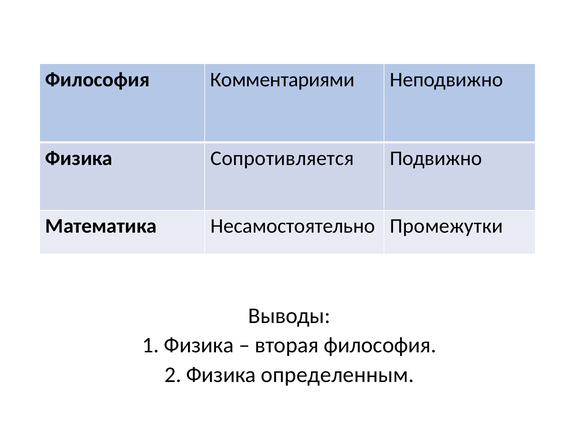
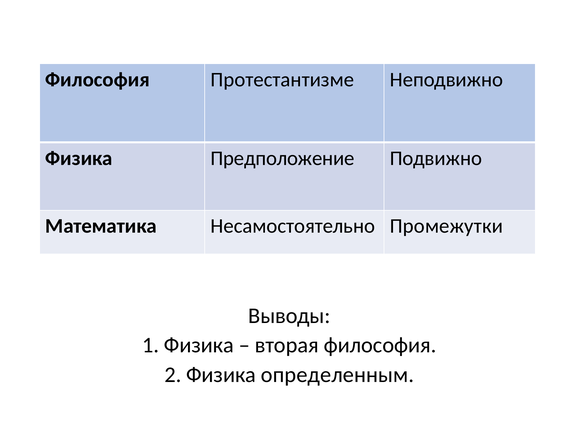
Комментариями: Комментариями -> Протестантизме (282, 80)
Сопротивляется: Сопротивляется -> Предположение (282, 158)
